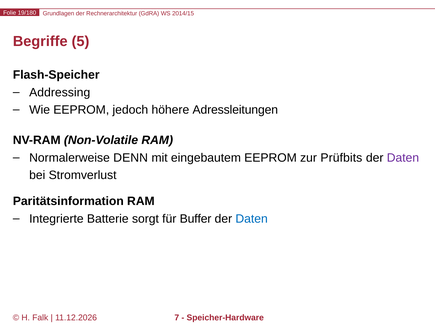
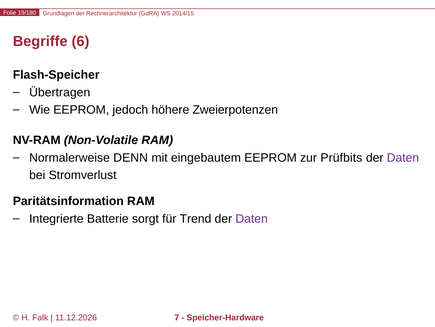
5: 5 -> 6 (80, 41)
Addressing: Addressing -> Übertragen (60, 92)
Adressleitungen: Adressleitungen -> Zweierpotenzen (235, 110)
Buffer: Buffer -> Trend (196, 218)
Daten colour: blue -> purple (252, 218)
